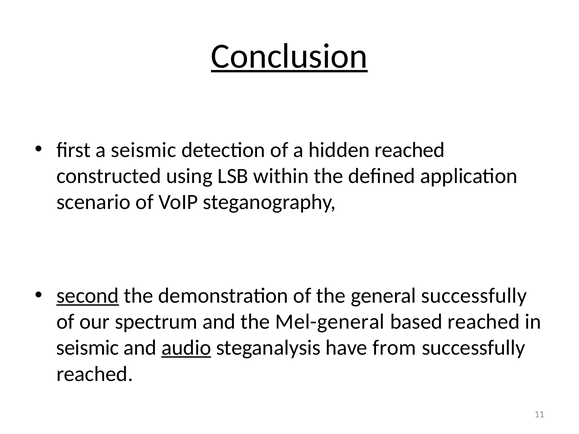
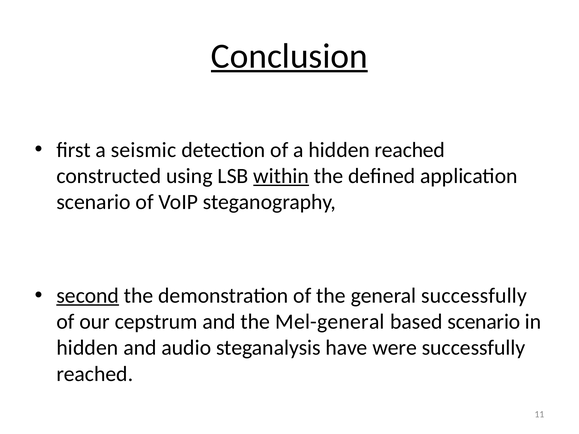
within underline: none -> present (281, 176)
spectrum: spectrum -> cepstrum (156, 322)
based reached: reached -> scenario (484, 322)
seismic: seismic -> hidden (87, 348)
audio underline: present -> none (186, 348)
from: from -> were (395, 348)
